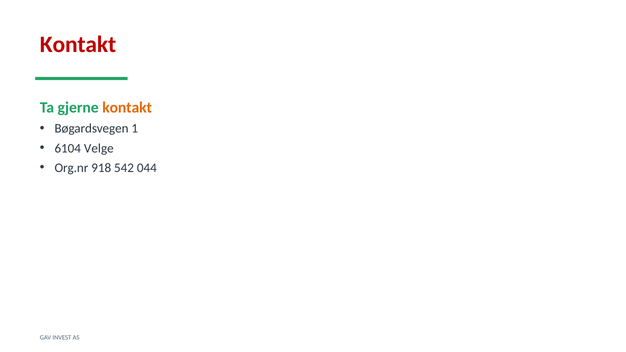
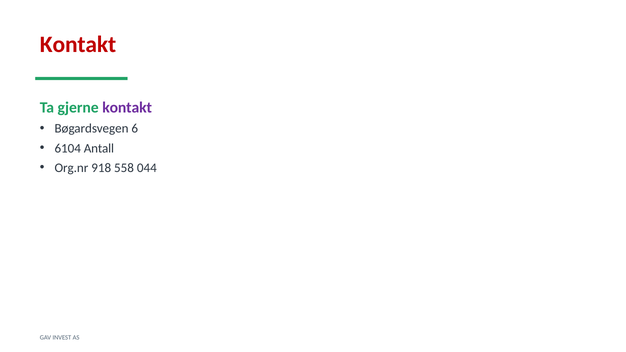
kontakt colour: orange -> purple (127, 108)
1: 1 -> 6 (135, 129)
Velge: Velge -> Antall (99, 148)
542: 542 -> 558 (124, 168)
